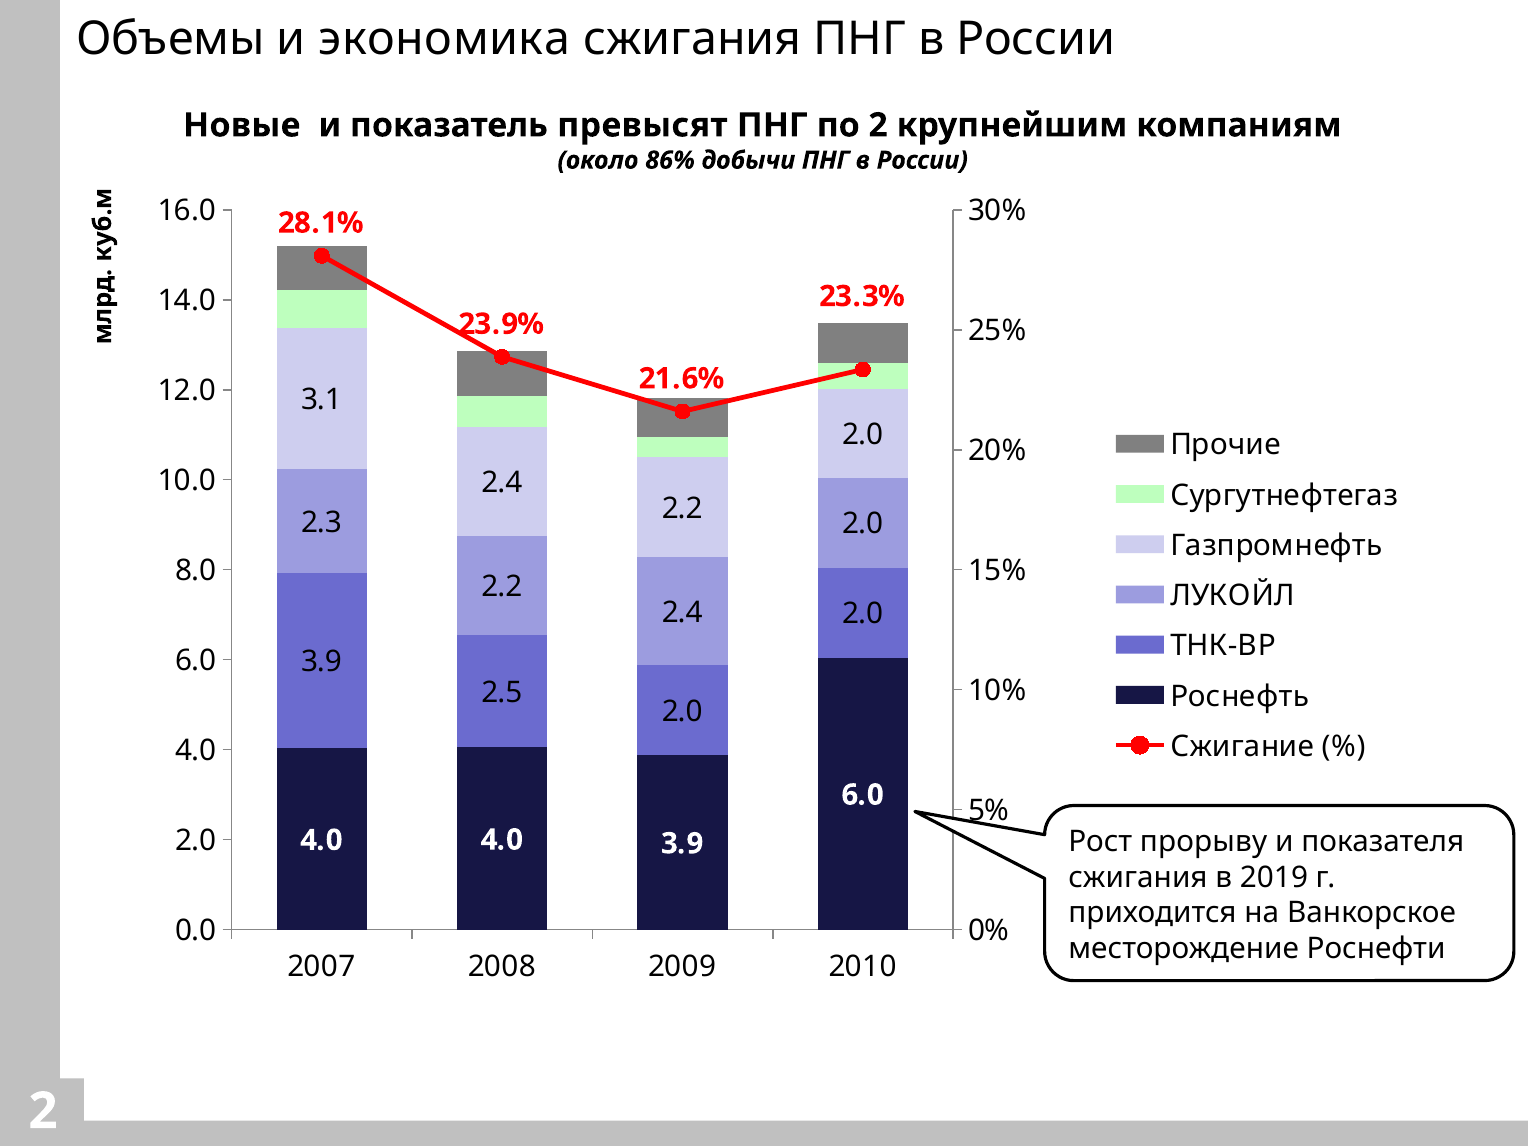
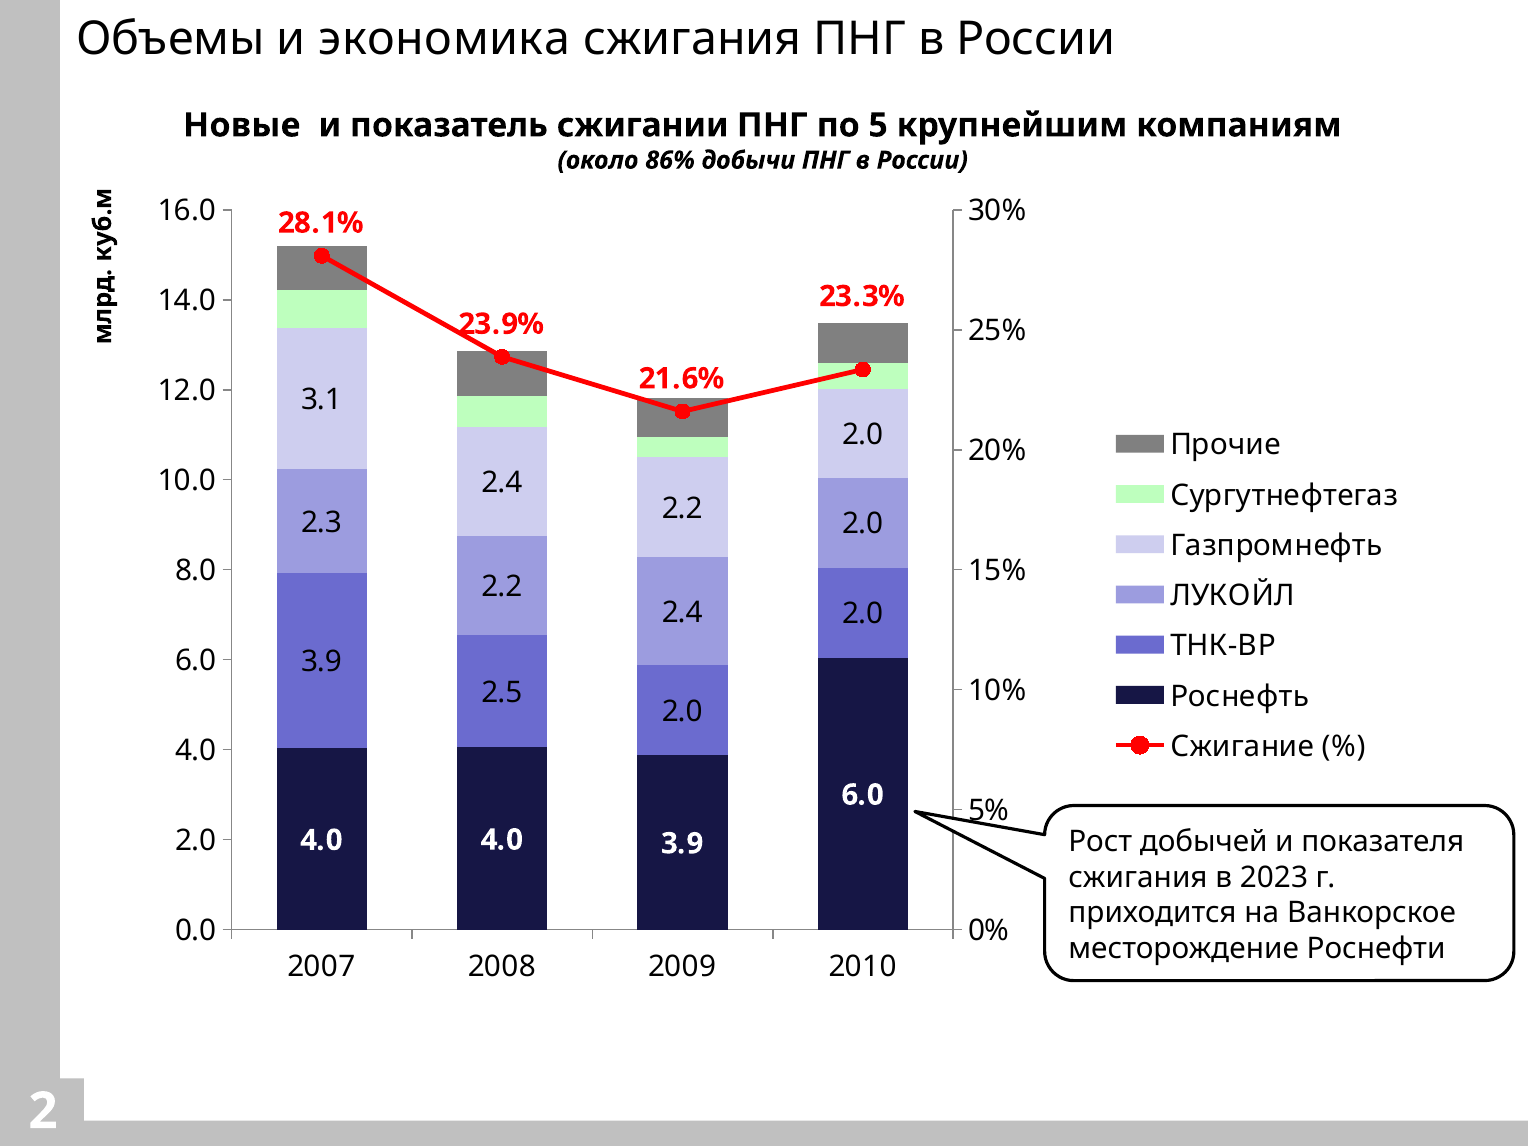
превысят: превысят -> сжигании (643, 125)
по 2: 2 -> 5 (878, 125)
прорыву: прорыву -> добычей (1204, 842)
2019: 2019 -> 2023 (1274, 877)
